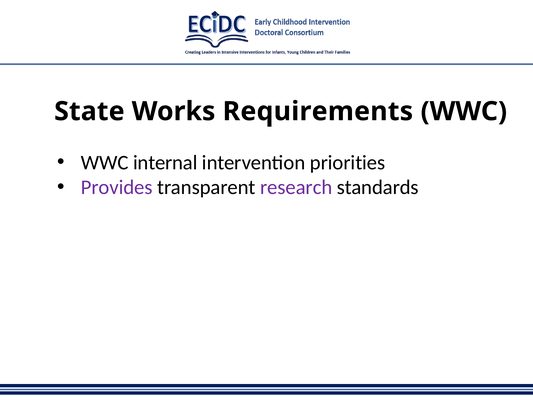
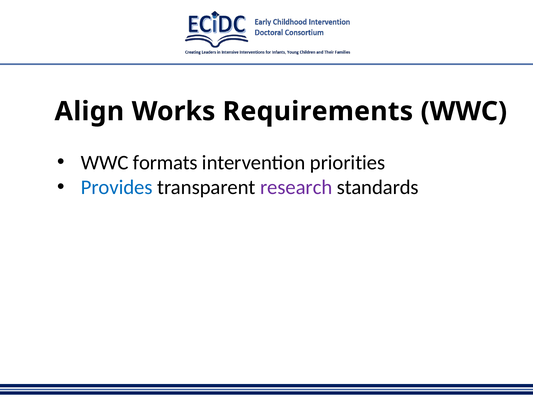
State: State -> Align (89, 111)
internal: internal -> formats (165, 162)
Provides colour: purple -> blue (117, 187)
